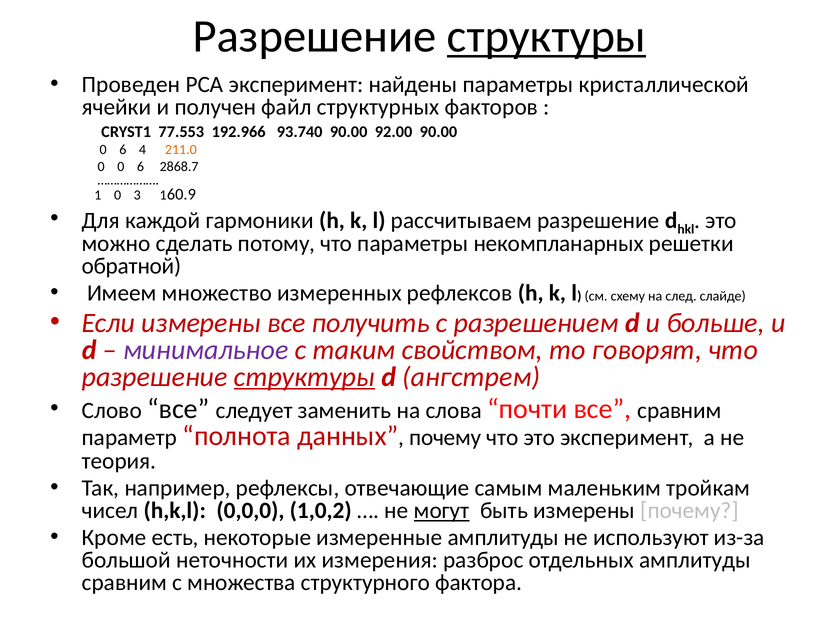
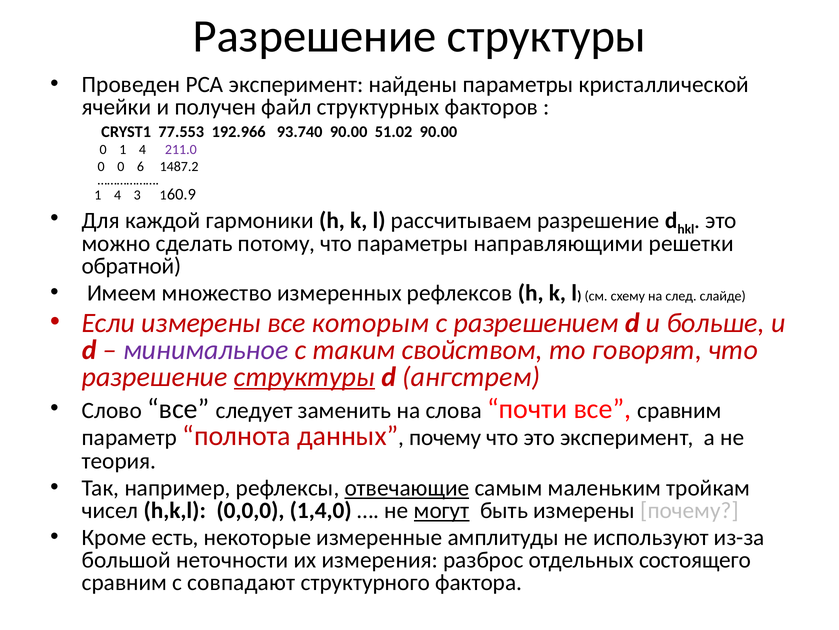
структуры underline: present -> none (546, 36)
92.00: 92.00 -> 51.02 (394, 131)
6: 6 -> 1 (123, 149)
211.0 colour: orange -> purple (181, 149)
2868.7: 2868.7 -> 1487.2 (179, 166)
0: 0 -> 4 (118, 195)
некомпланарных: некомпланарных -> направляющими (559, 243)
получить: получить -> которым (371, 323)
отвечающие underline: none -> present (407, 488)
1,0,2: 1,0,2 -> 1,4,0 (321, 510)
отдельных амплитуды: амплитуды -> состоящего (695, 559)
множества: множества -> совпадают (241, 582)
